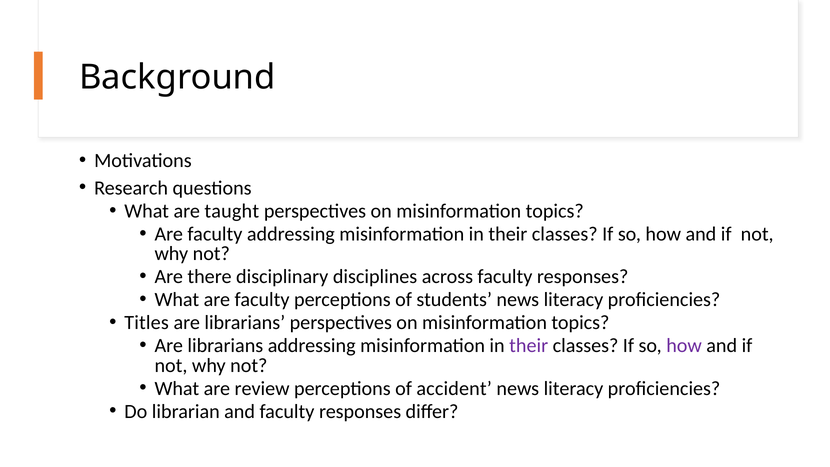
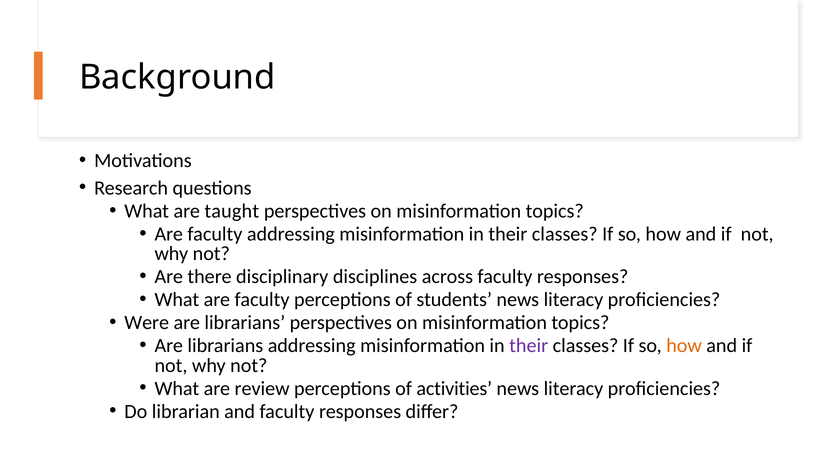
Titles: Titles -> Were (147, 323)
how colour: purple -> orange (684, 346)
accident: accident -> activities (454, 388)
